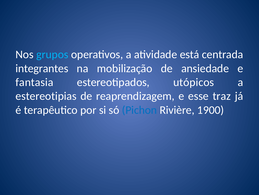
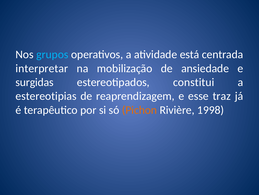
integrantes: integrantes -> interpretar (42, 68)
fantasia: fantasia -> surgidas (35, 82)
utópicos: utópicos -> constitui (194, 82)
Pichon colour: blue -> orange (139, 110)
1900: 1900 -> 1998 (211, 110)
